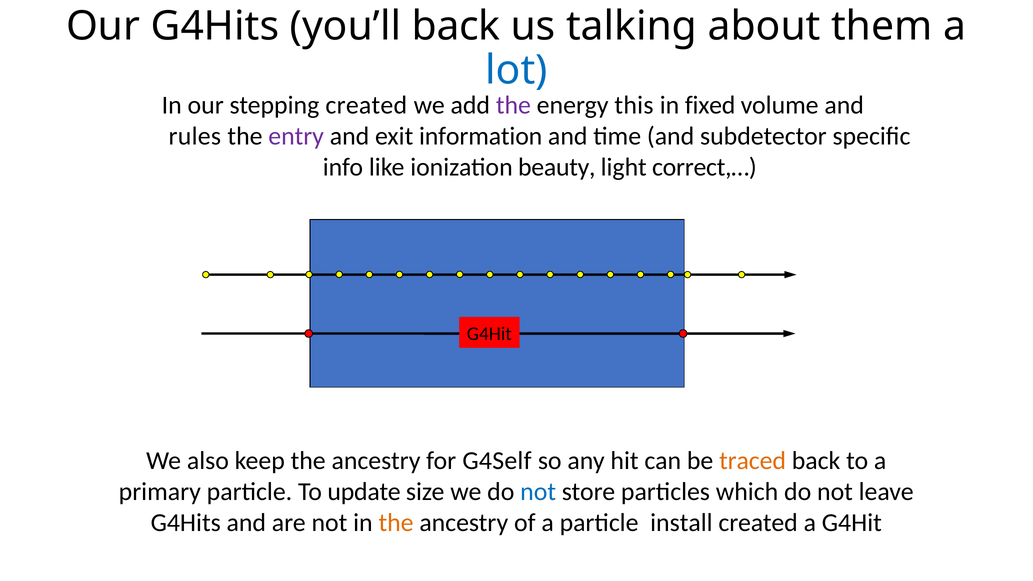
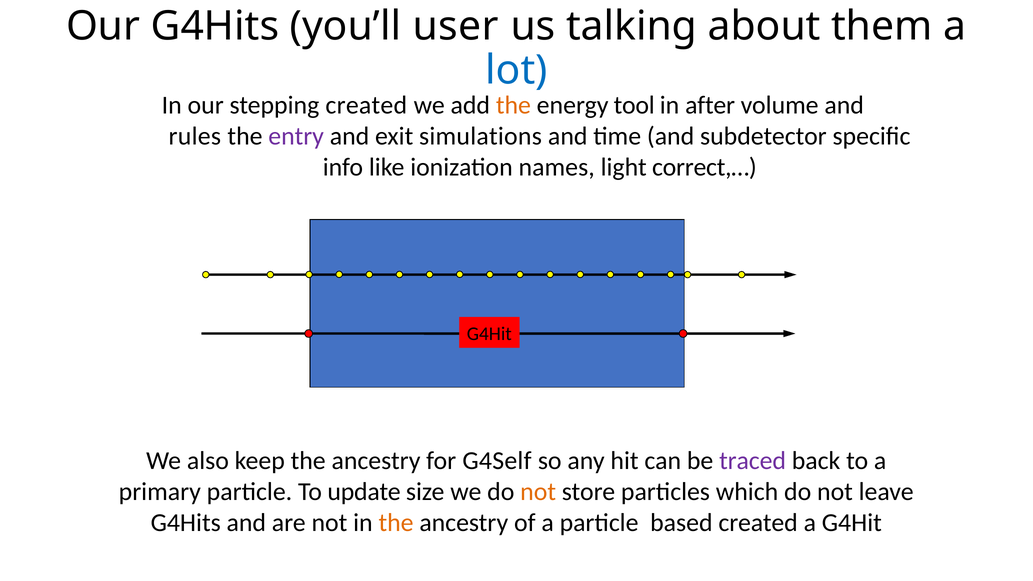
you’ll back: back -> user (456, 26)
the colour: purple -> orange (513, 105)
this: this -> tool (634, 105)
fixed: fixed -> after (710, 105)
information: information -> simulations (480, 136)
beauty: beauty -> names (557, 167)
traced colour: orange -> purple (753, 461)
not colour: blue -> orange (538, 492)
install: install -> based (681, 523)
